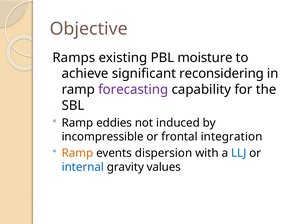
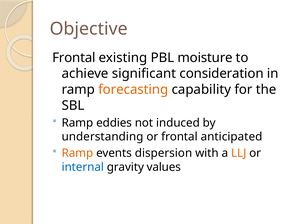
Ramps: Ramps -> Frontal (74, 58)
reconsidering: reconsidering -> consideration (222, 73)
forecasting colour: purple -> orange (133, 89)
incompressible: incompressible -> understanding (103, 136)
integration: integration -> anticipated (232, 136)
LLJ colour: blue -> orange (239, 153)
